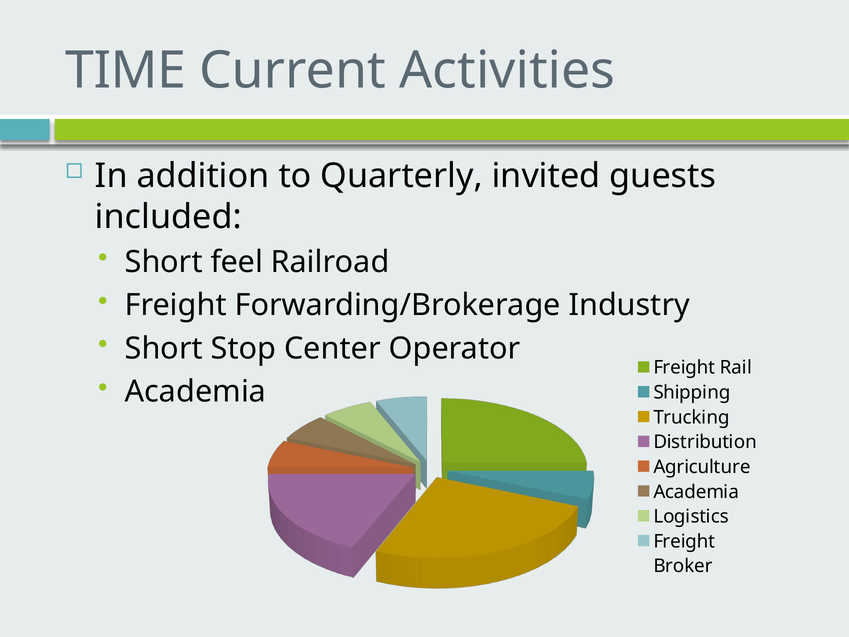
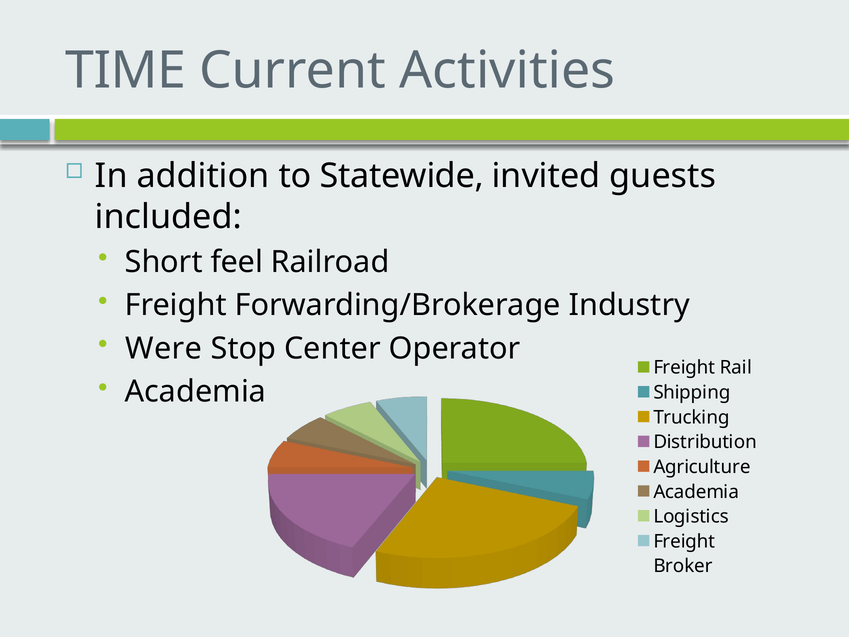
Quarterly: Quarterly -> Statewide (402, 176)
Short: Short -> Were (164, 348)
